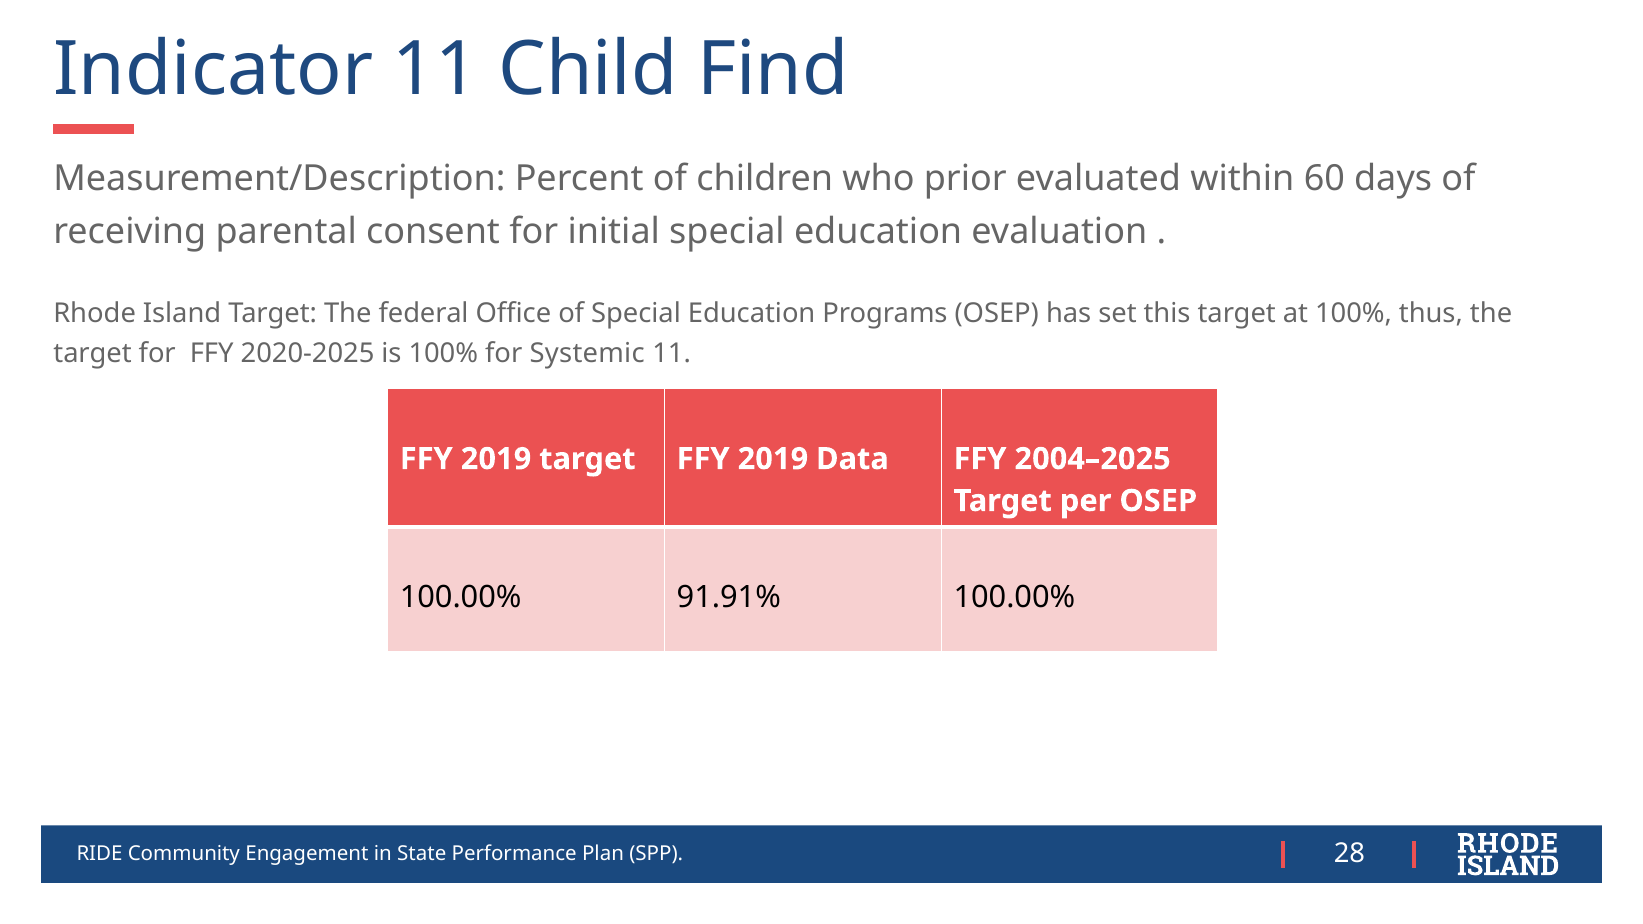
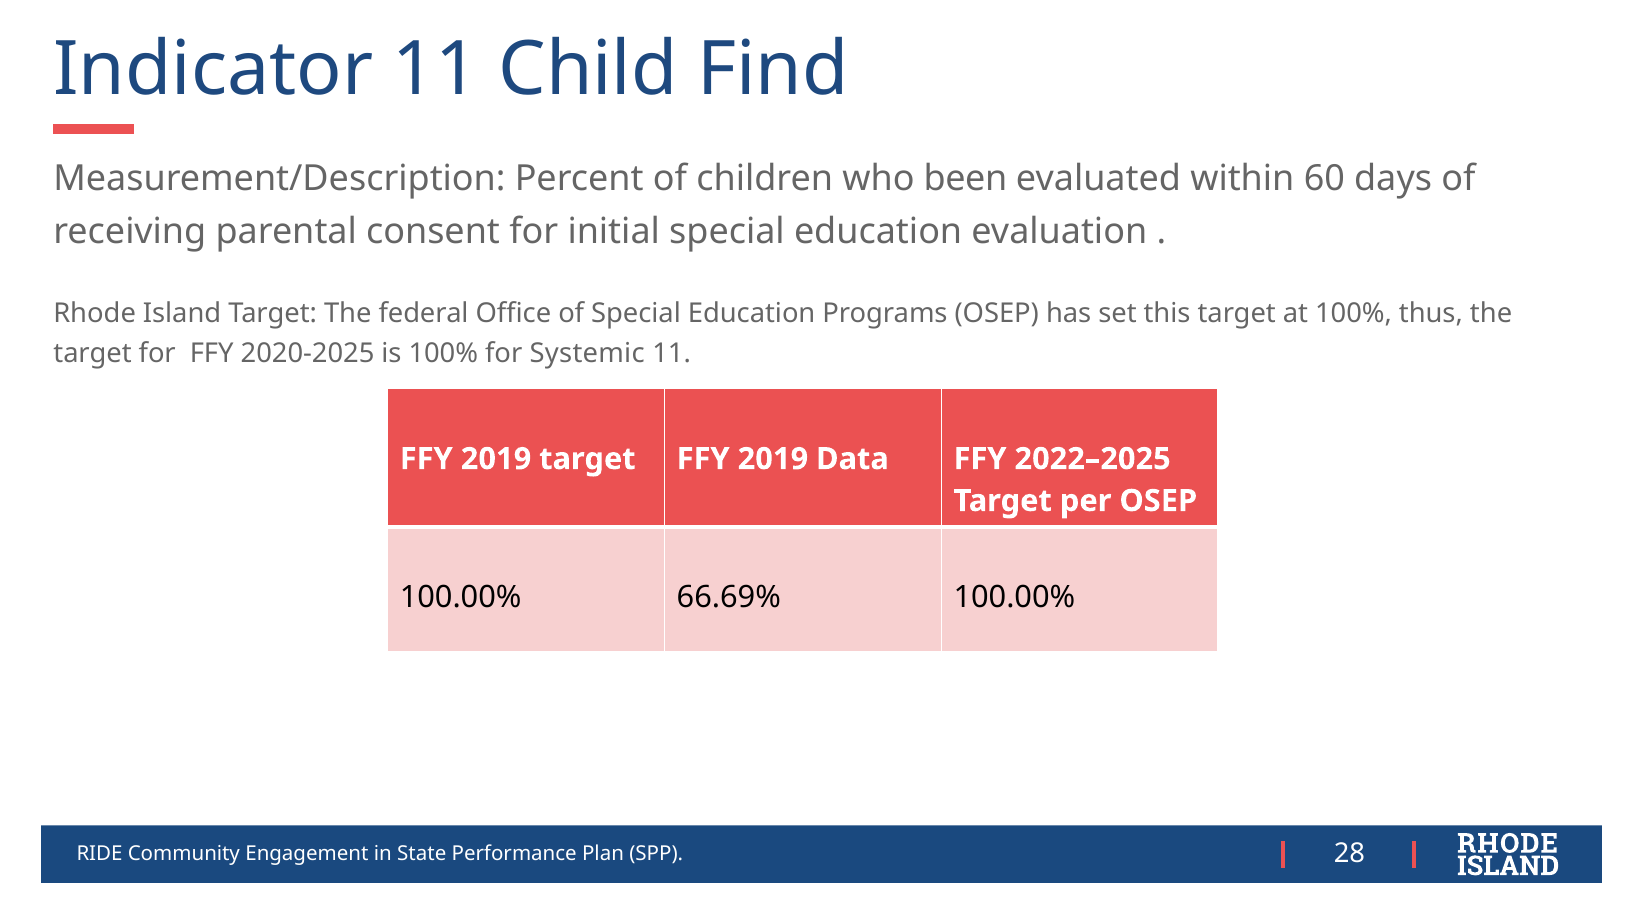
prior: prior -> been (965, 179)
2004–2025: 2004–2025 -> 2022–2025 (1093, 459)
91.91%: 91.91% -> 66.69% (729, 598)
